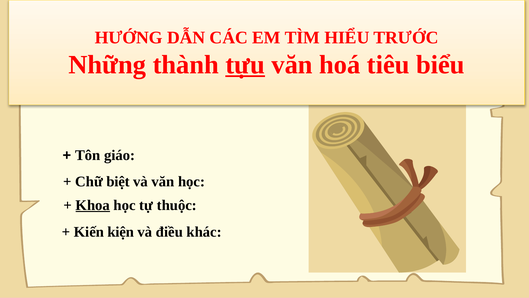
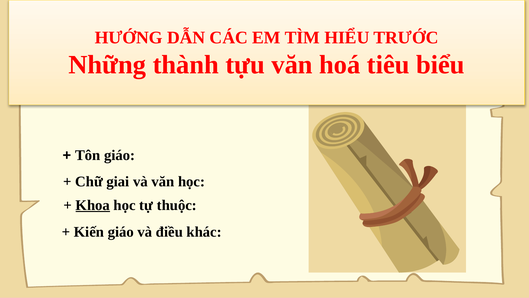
tựu underline: present -> none (245, 65)
biệt: biệt -> giai (118, 181)
Kiến kiện: kiện -> giáo (121, 232)
